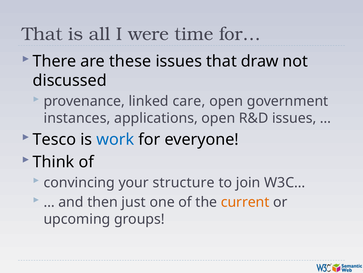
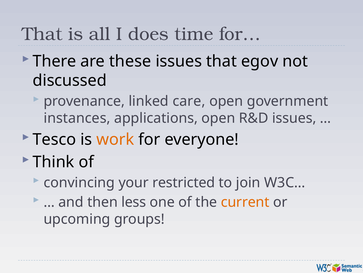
were: were -> does (148, 34)
draw: draw -> egov (260, 61)
work colour: blue -> orange (115, 139)
structure: structure -> restricted (184, 182)
just: just -> less (134, 202)
